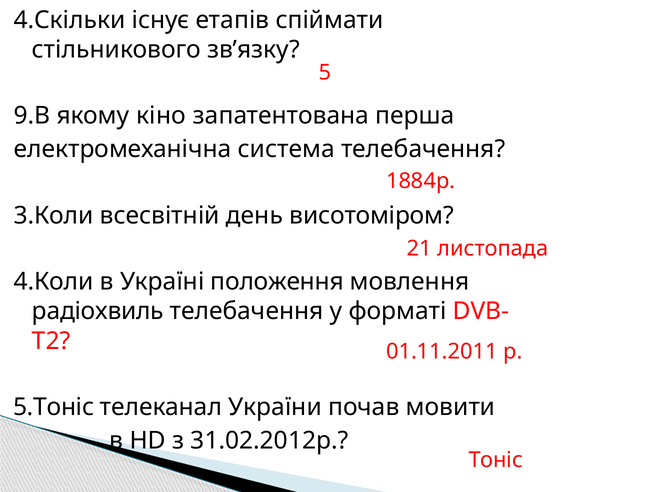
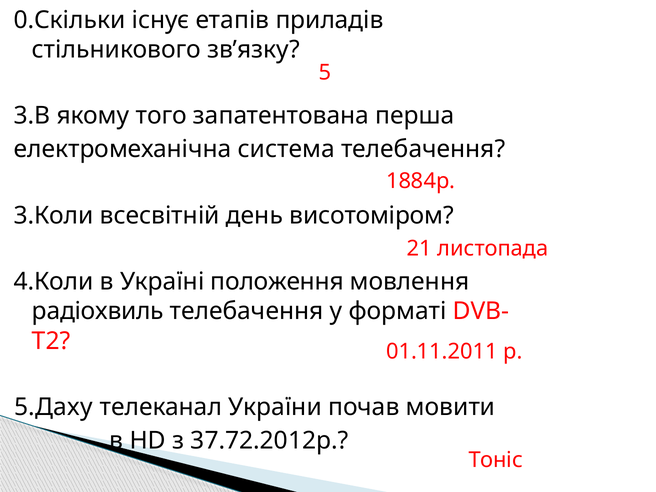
4.Скільки: 4.Скільки -> 0.Скільки (70, 20)
спіймати: спіймати -> приладів (330, 20)
9.В: 9.В -> 3.В (32, 116)
кіно: кіно -> того (161, 116)
5.Тоніс: 5.Тоніс -> 5.Даху (53, 407)
31.02.2012р: 31.02.2012р -> 37.72.2012р (269, 440)
